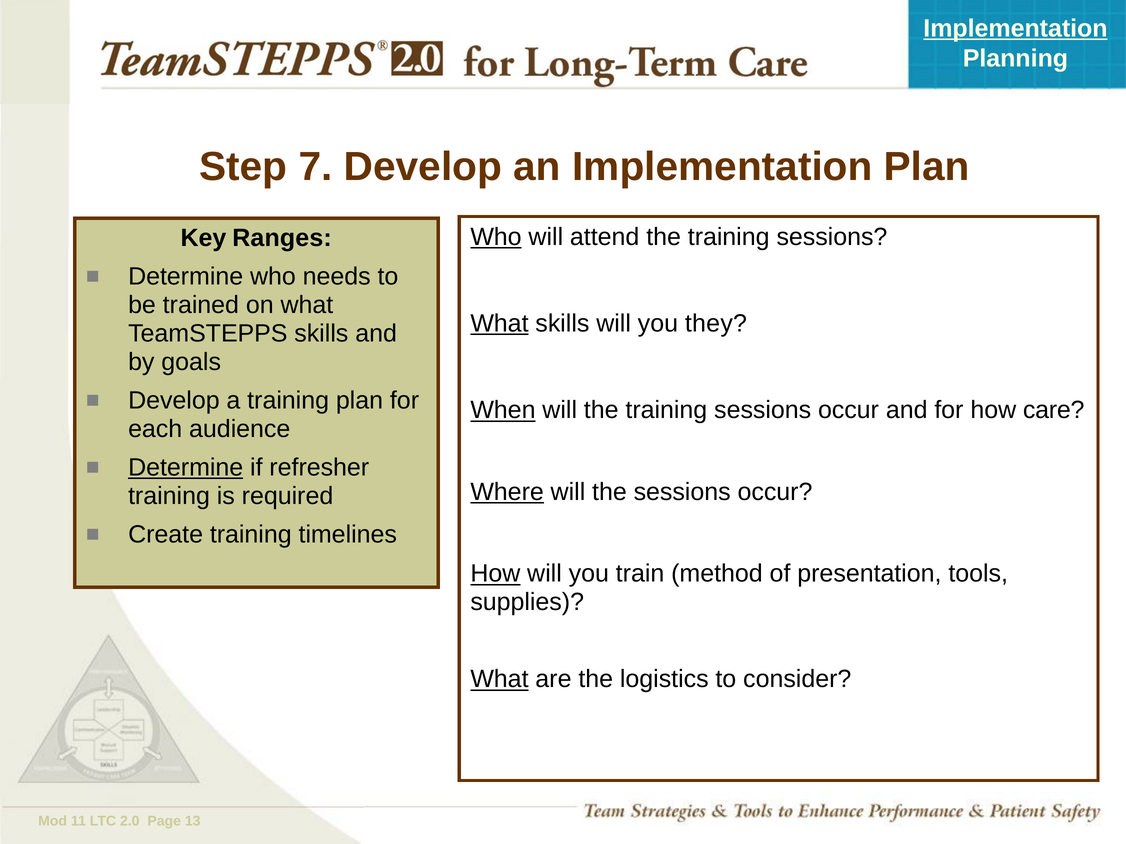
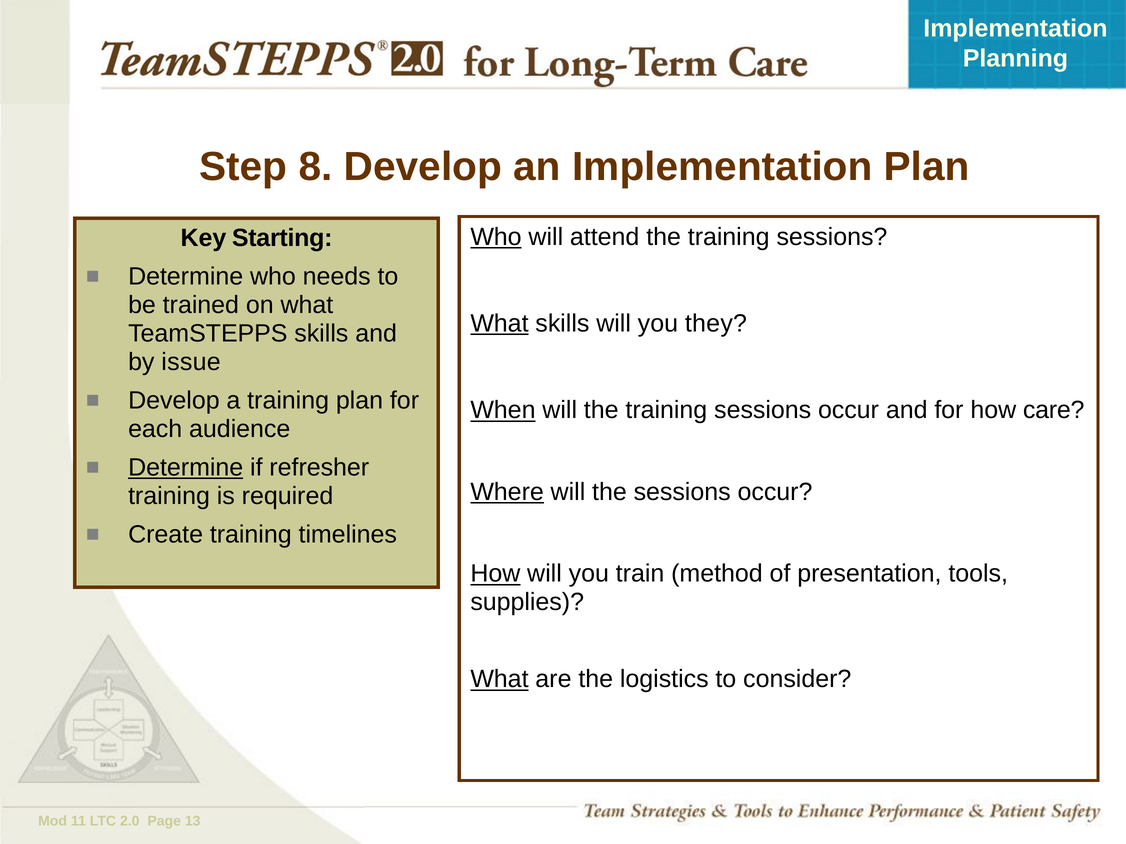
Implementation underline: present -> none (1015, 28)
7: 7 -> 8 (316, 167)
Ranges: Ranges -> Starting (282, 238)
goals: goals -> issue (191, 362)
